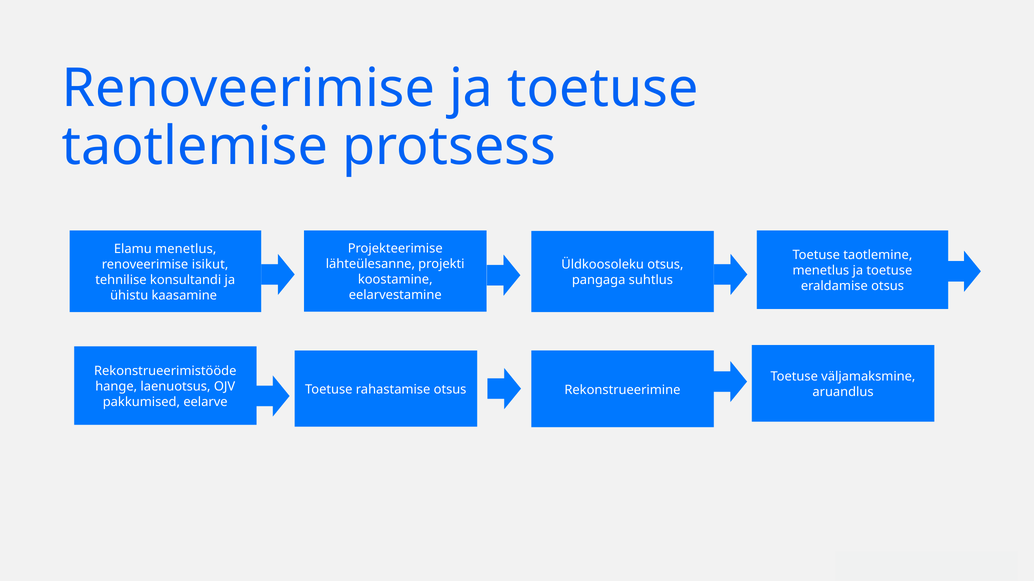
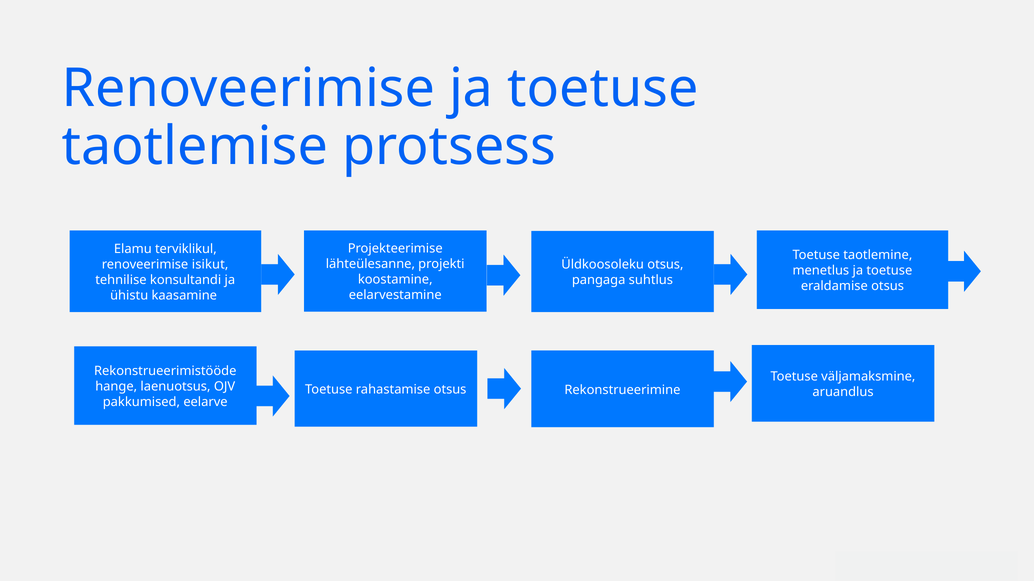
Elamu menetlus: menetlus -> terviklikul (186, 249)
